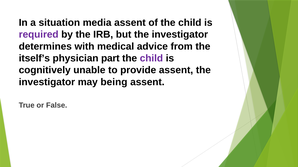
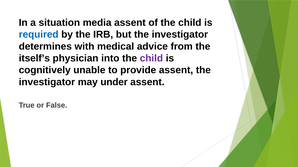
required colour: purple -> blue (39, 35)
part: part -> into (110, 58)
being: being -> under (114, 82)
